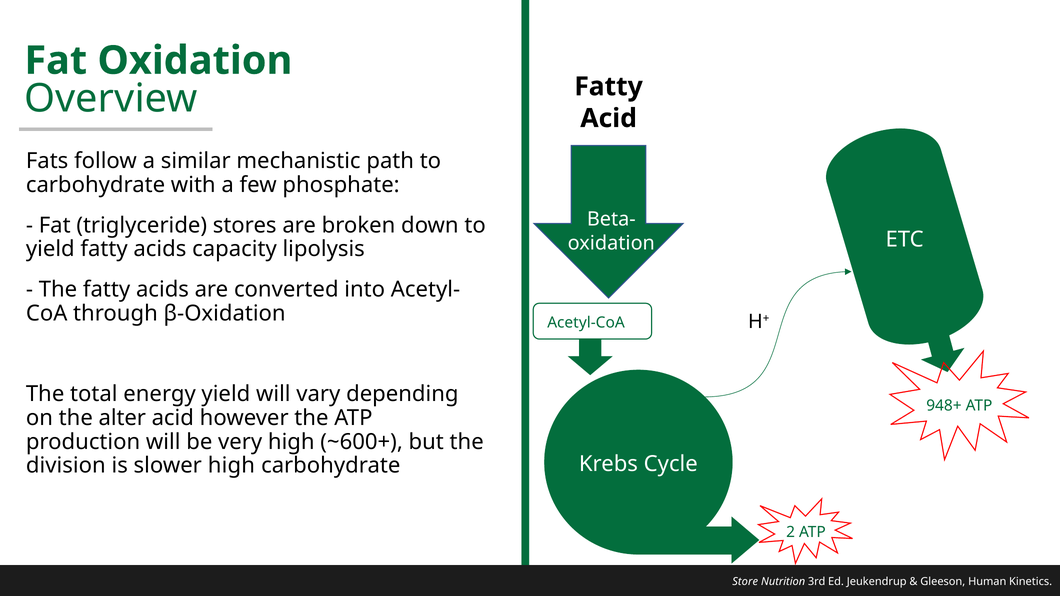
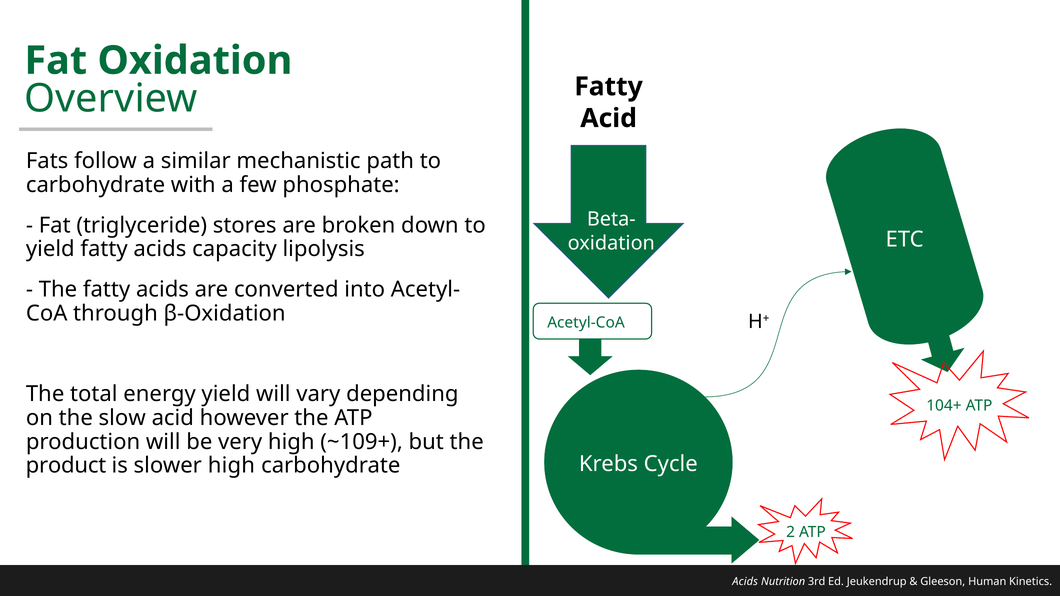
948+: 948+ -> 104+ (944, 406)
alter: alter -> slow (122, 418)
~600+: ~600+ -> ~109+ (362, 442)
division: division -> product (66, 466)
Store: Store -> Acids (745, 582)
